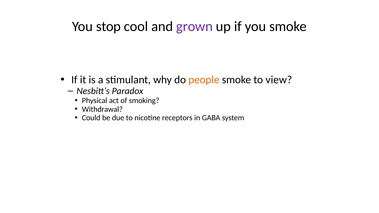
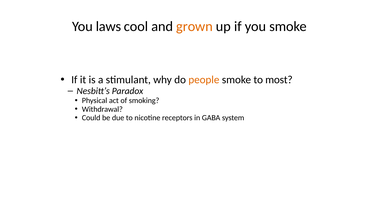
stop: stop -> laws (109, 26)
grown colour: purple -> orange (194, 26)
view: view -> most (279, 80)
